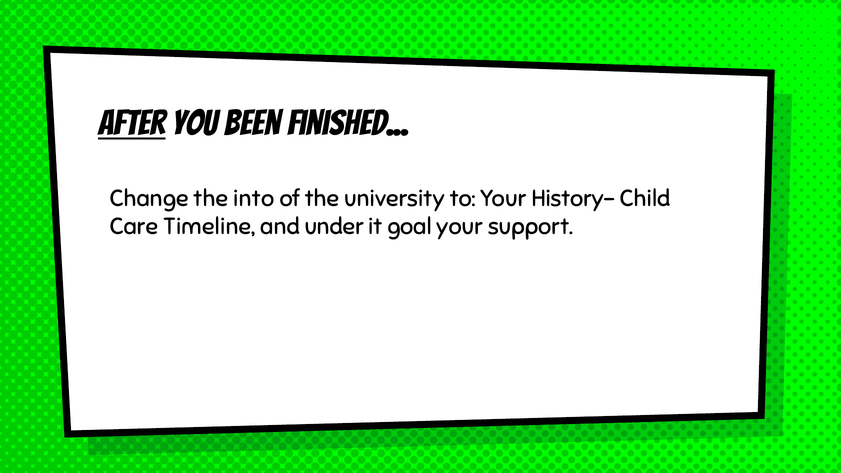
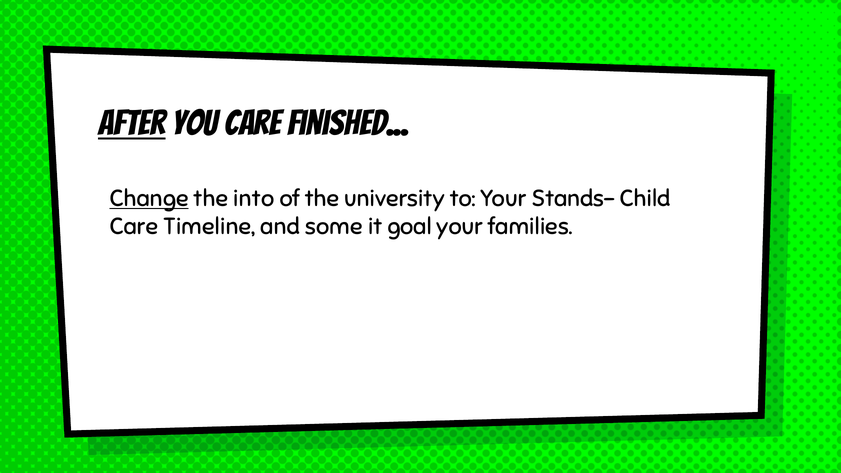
you been: been -> care (252, 124)
Change underline: none -> present (149, 198)
History-: History- -> Stands- (573, 198)
under: under -> some (334, 227)
support: support -> families (530, 227)
